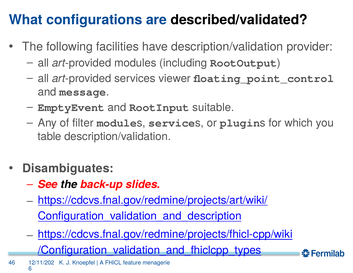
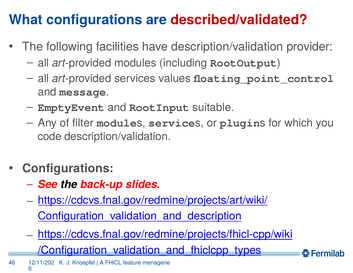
described/validated colour: black -> red (239, 20)
viewer: viewer -> values (175, 78)
table: table -> code (50, 136)
Disambiguates: Disambiguates -> Configurations (68, 168)
